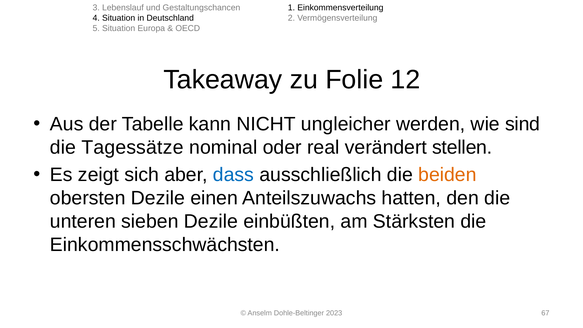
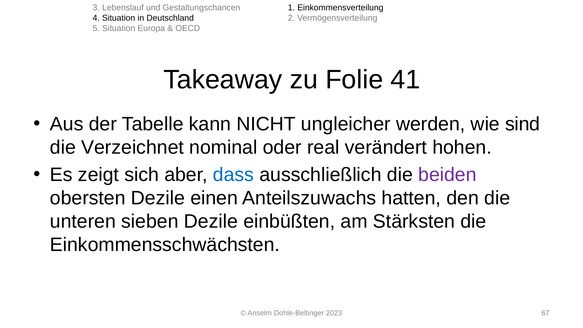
12: 12 -> 41 (406, 80)
Tagessätze: Tagessätze -> Verzeichnet (133, 147)
stellen: stellen -> hohen (462, 147)
beiden colour: orange -> purple (447, 175)
